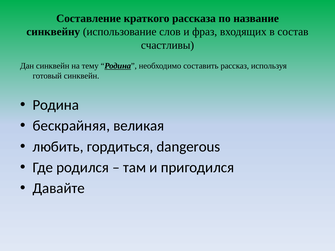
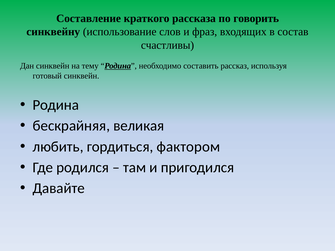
название: название -> говорить (256, 18)
dangerous: dangerous -> фактором (188, 147)
